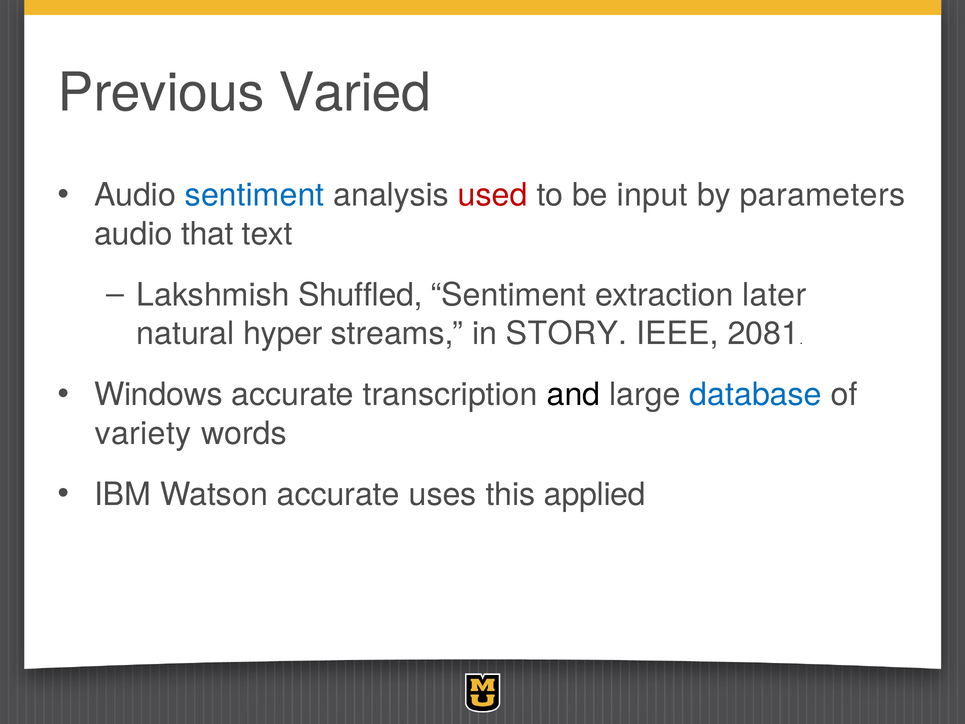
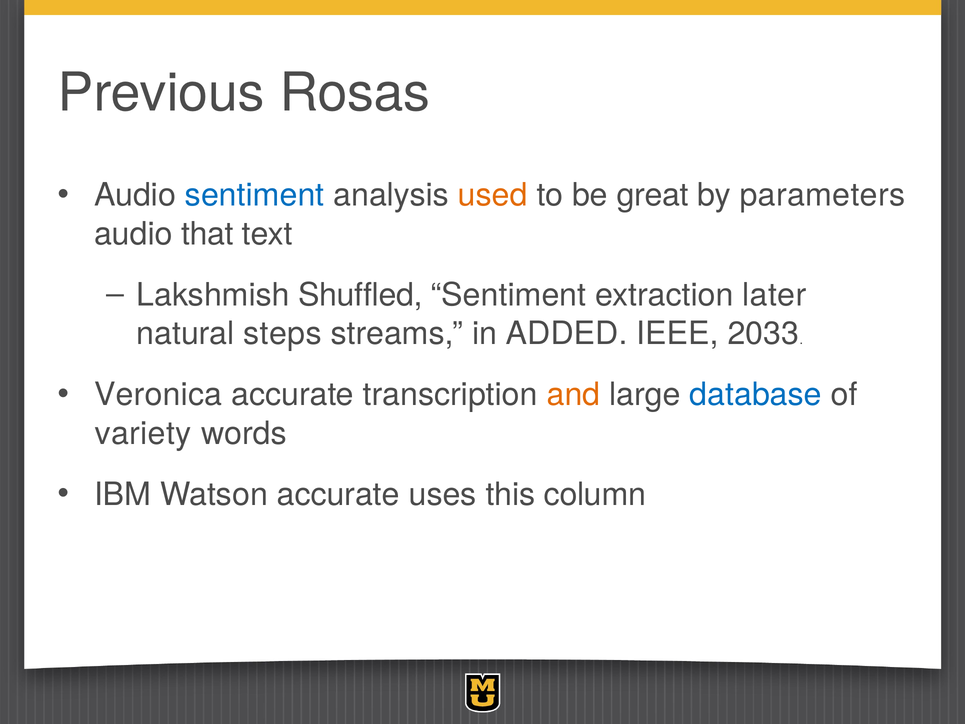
Varied: Varied -> Rosas (355, 93)
used colour: red -> orange (493, 195)
input: input -> great (653, 195)
hyper: hyper -> steps (283, 334)
STORY: STORY -> ADDED (567, 334)
2081: 2081 -> 2033 (763, 334)
Windows: Windows -> Veronica (158, 395)
and colour: black -> orange (573, 395)
applied: applied -> column (595, 494)
